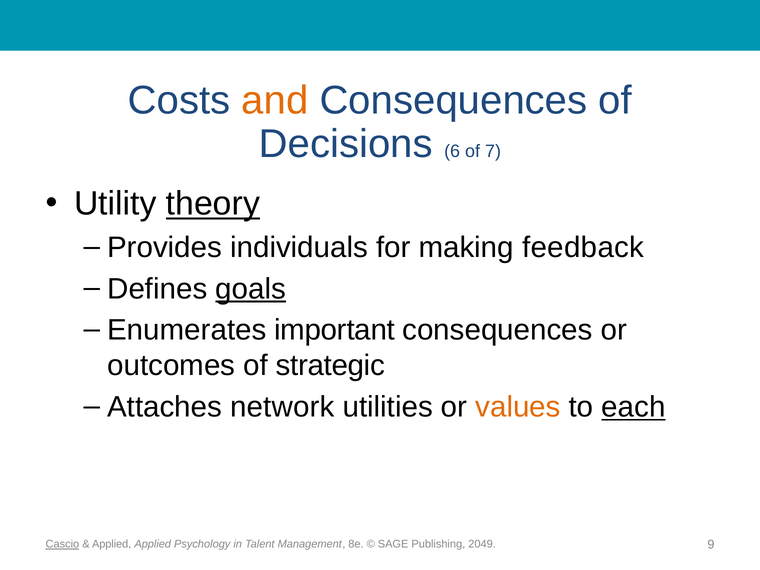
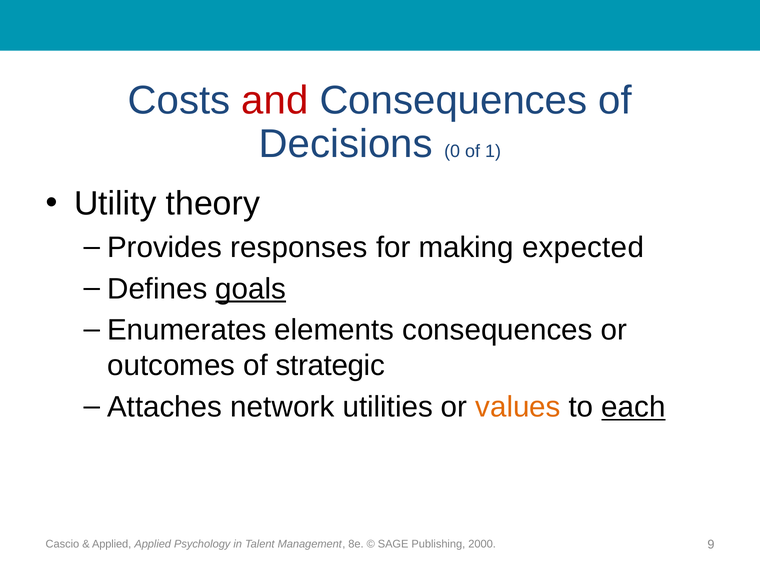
and colour: orange -> red (275, 101)
6: 6 -> 0 (452, 151)
7: 7 -> 1 (493, 151)
theory underline: present -> none (213, 204)
individuals: individuals -> responses (299, 247)
feedback: feedback -> expected (583, 247)
important: important -> elements (334, 330)
Cascio underline: present -> none (62, 544)
2049: 2049 -> 2000 (482, 544)
